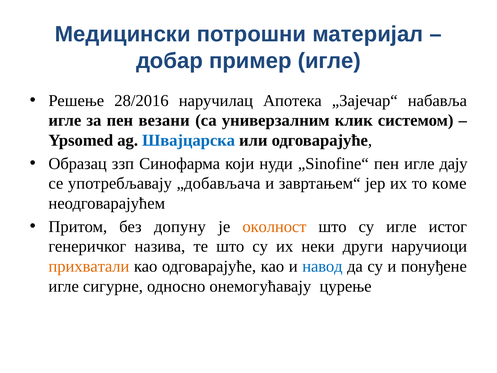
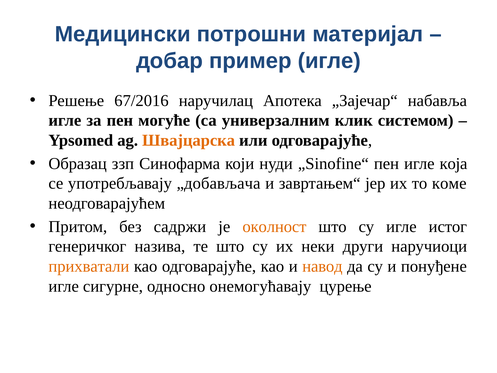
28/2016: 28/2016 -> 67/2016 (141, 101)
везани: везани -> могуће (164, 120)
Швајцарска colour: blue -> orange (189, 140)
дају: дају -> која (454, 164)
допуну: допуну -> садржи (180, 226)
навод colour: blue -> orange (322, 266)
